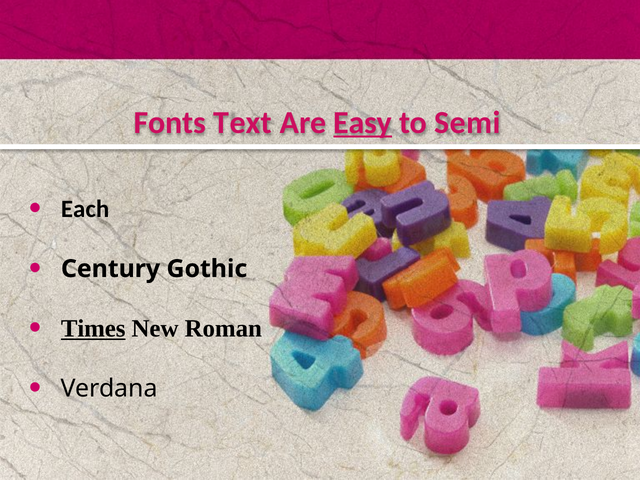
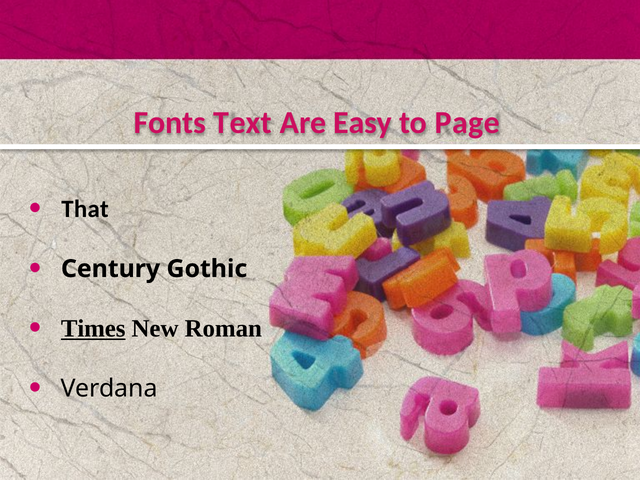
Easy underline: present -> none (363, 123)
Semi: Semi -> Page (467, 123)
Each: Each -> That (85, 209)
